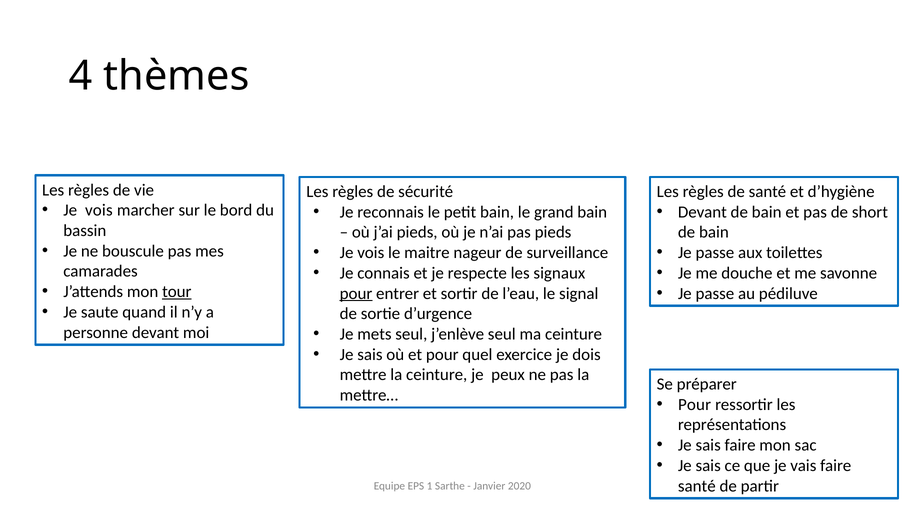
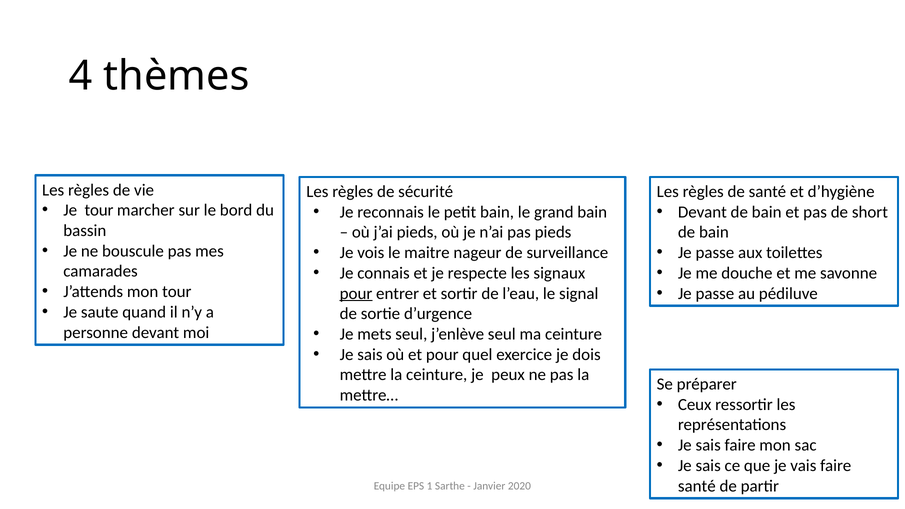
vois: vois -> tour (99, 210)
tour underline: present -> none (177, 292)
Pour: Pour -> Ceux (695, 405)
